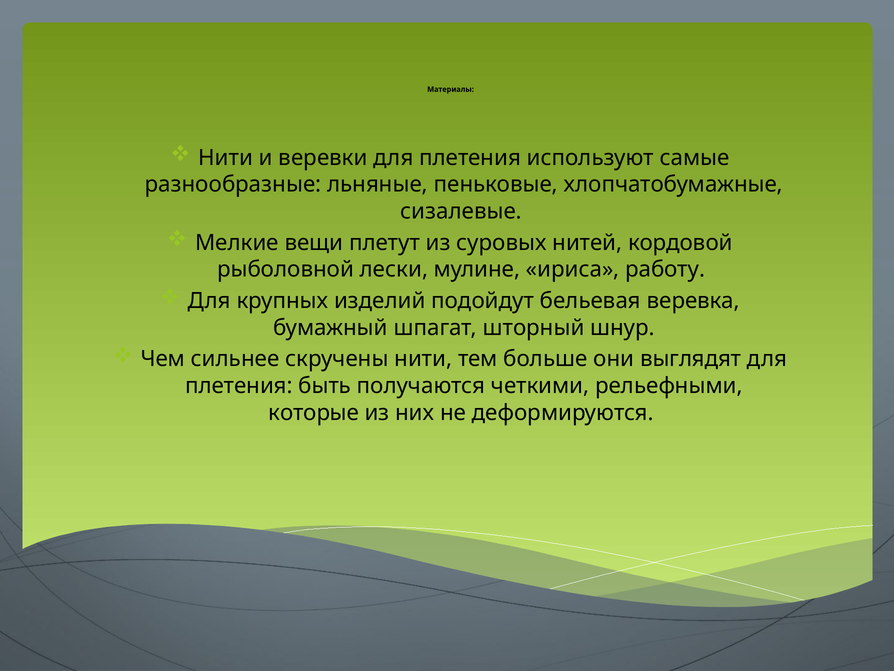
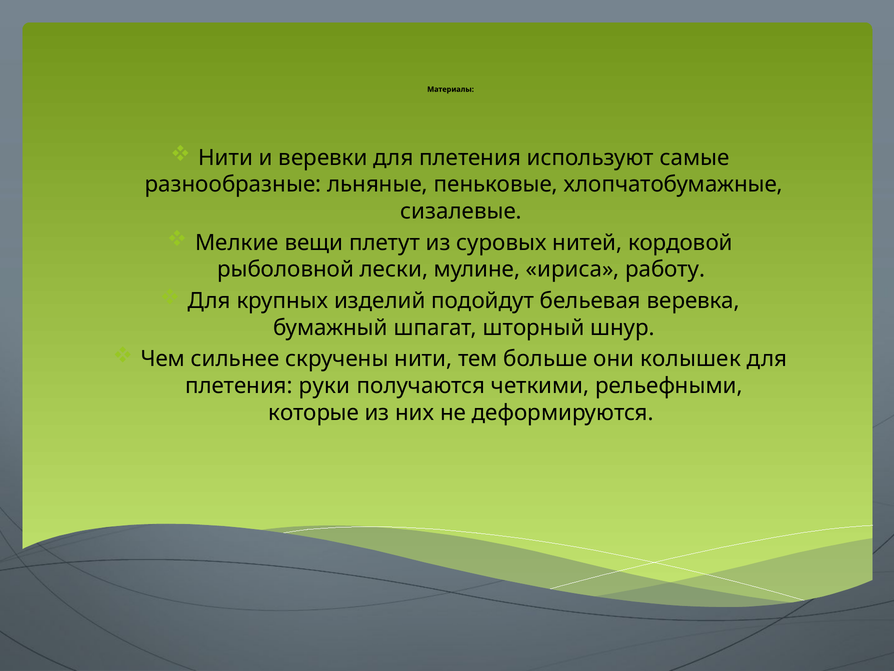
выглядят: выглядят -> колышек (691, 359)
быть: быть -> руки (325, 386)
